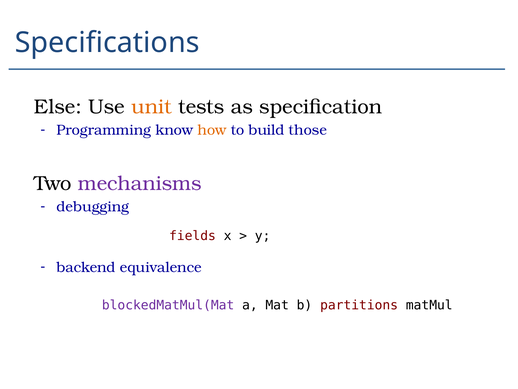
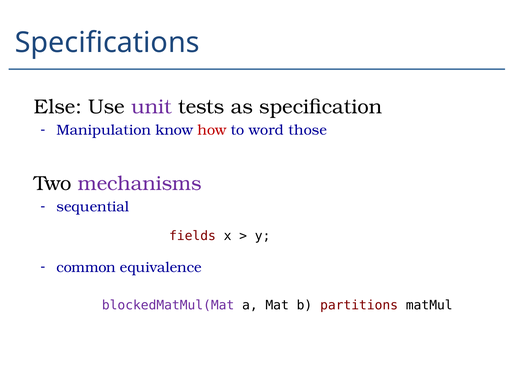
unit colour: orange -> purple (152, 107)
Programming: Programming -> Manipulation (104, 130)
how colour: orange -> red (212, 130)
build: build -> word (266, 130)
debugging: debugging -> sequential (93, 207)
backend: backend -> common (86, 267)
